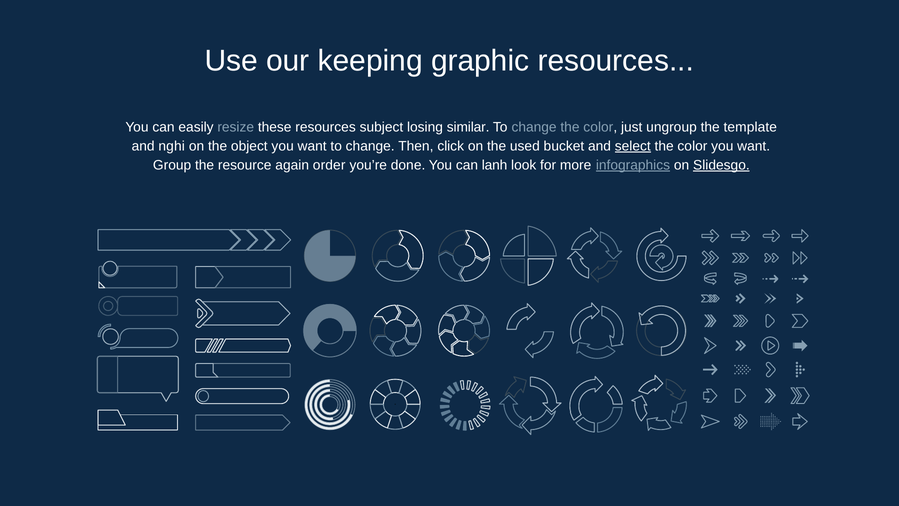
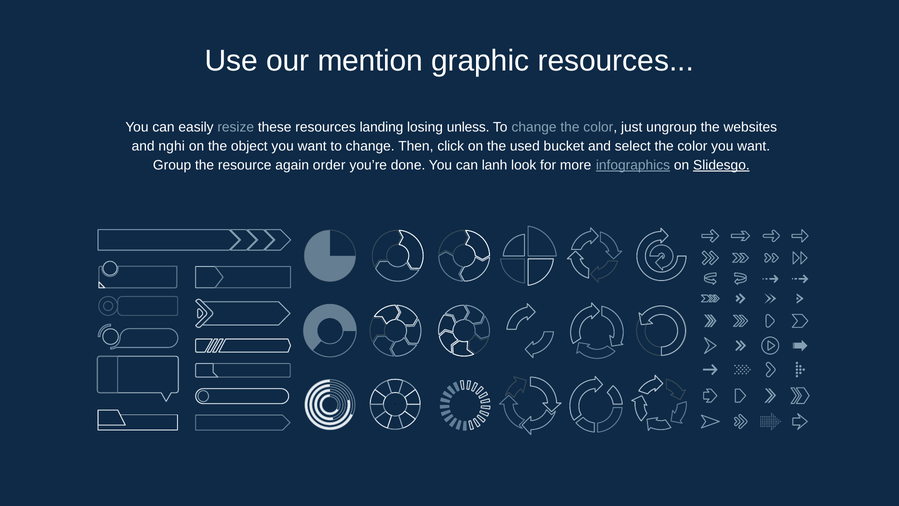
keeping: keeping -> mention (370, 61)
subject: subject -> landing (381, 127)
similar: similar -> unless (468, 127)
template: template -> websites (750, 127)
select underline: present -> none (633, 146)
